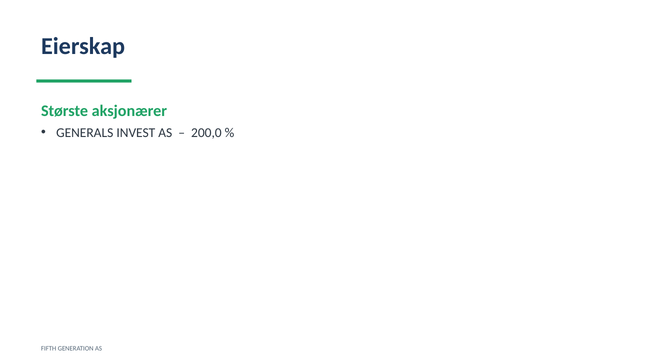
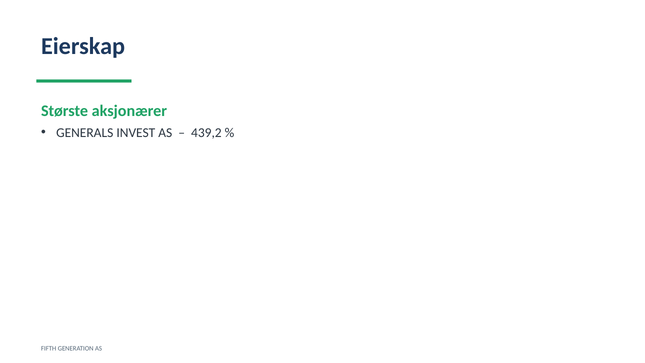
200,0: 200,0 -> 439,2 (206, 133)
